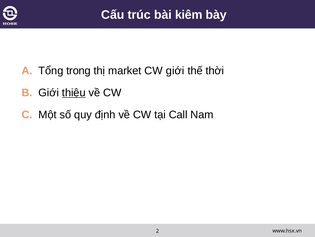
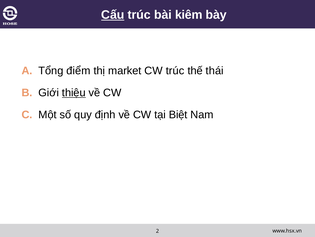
Cấu underline: none -> present (113, 15)
trong: trong -> điểm (78, 71)
CW giới: giới -> trúc (175, 71)
thời: thời -> thái (215, 71)
Call: Call -> Biệt (178, 114)
